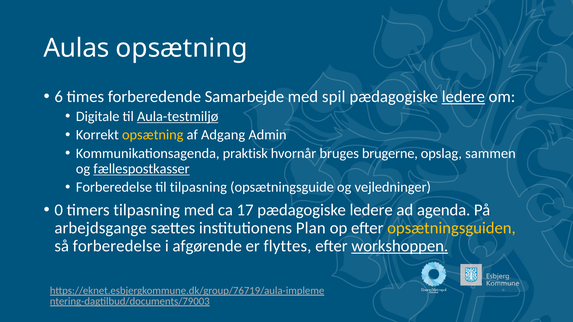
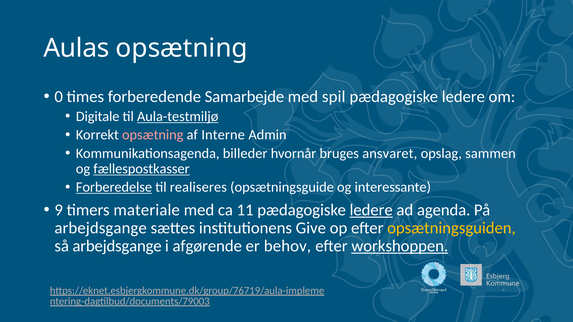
6: 6 -> 0 (59, 97)
ledere underline: present -> none (463, 97)
opsætning colour: yellow -> pink (153, 135)
Adgang: Adgang -> Interne (223, 135)
praktisk: praktisk -> billeder (245, 153)
brugerne: brugerne -> ansvaret (390, 153)
Forberedelse underline: none -> present (114, 187)
til tilpasning: tilpasning -> realiseres (198, 187)
vejledninger: vejledninger -> interessante (393, 187)
0: 0 -> 9 (59, 210)
timers tilpasning: tilpasning -> materiale (147, 210)
17: 17 -> 11 (245, 210)
ledere underline: none -> present (371, 210)
Plan: Plan -> Give (311, 228)
så forberedelse: forberedelse -> arbejdsgange (117, 246)
flyttes: flyttes -> behov (287, 246)
